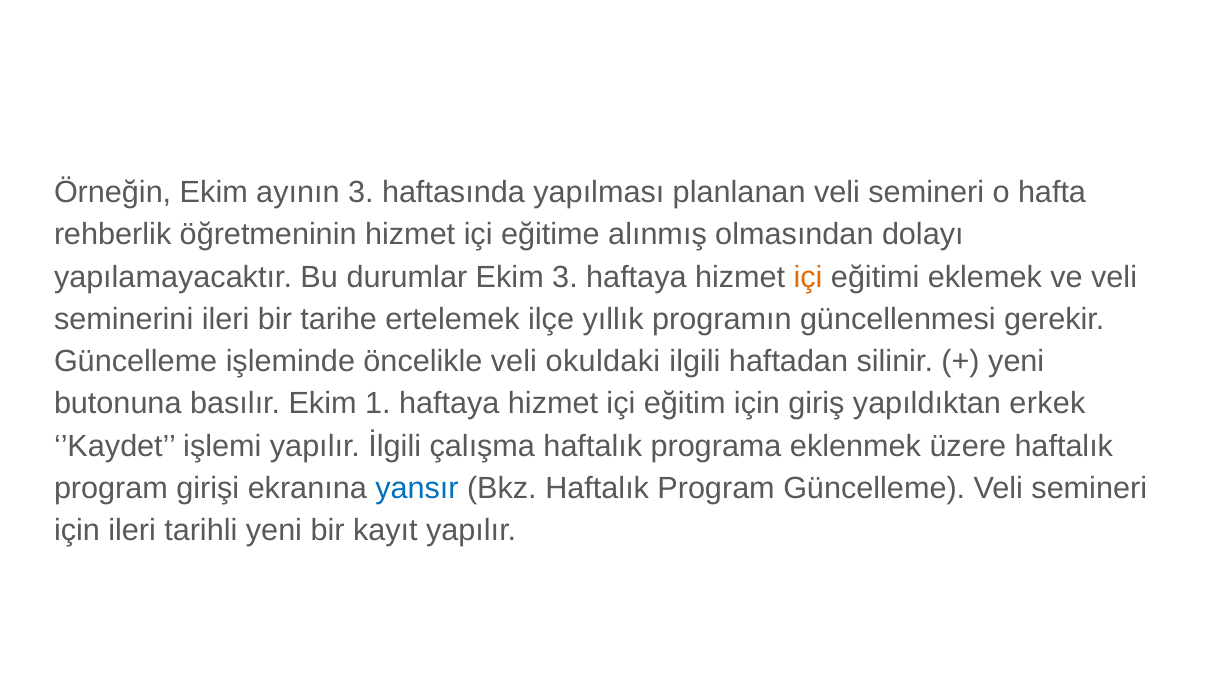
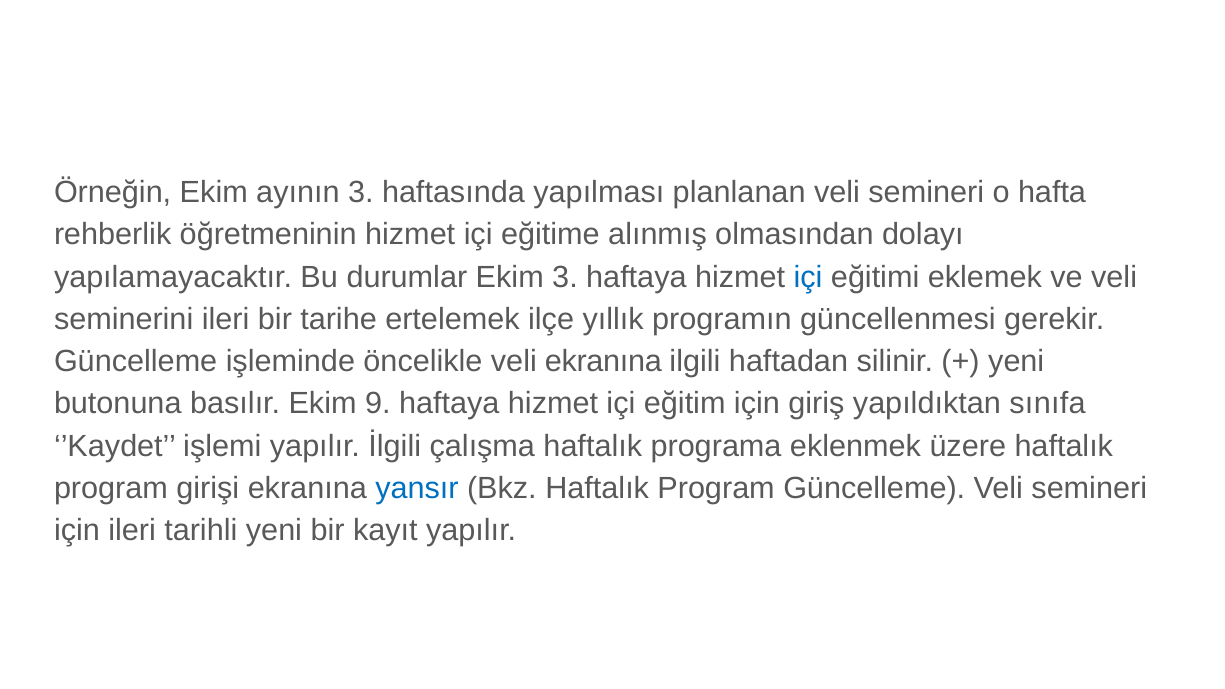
içi colour: orange -> blue (808, 277)
veli okuldaki: okuldaki -> ekranına (603, 362)
1: 1 -> 9 (378, 404)
erkek: erkek -> sınıfa (1048, 404)
